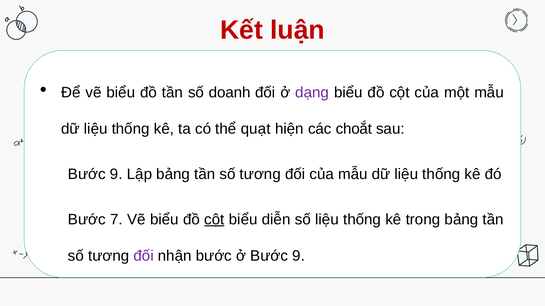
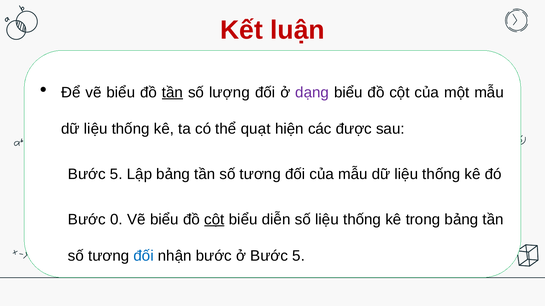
tần underline: none -> present (172, 93)
doanh: doanh -> lượng (230, 93)
choắt: choắt -> được (354, 129)
9: 9 -> 5 (116, 174)
7: 7 -> 0 (116, 220)
đối colour: purple -> blue (144, 256)
ở Bước 9: 9 -> 5 (299, 256)
